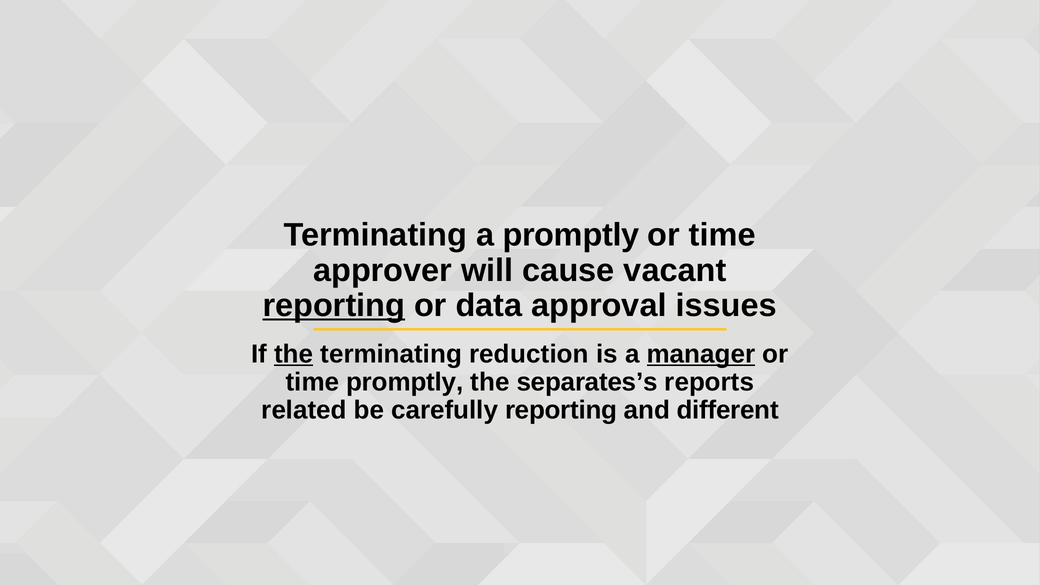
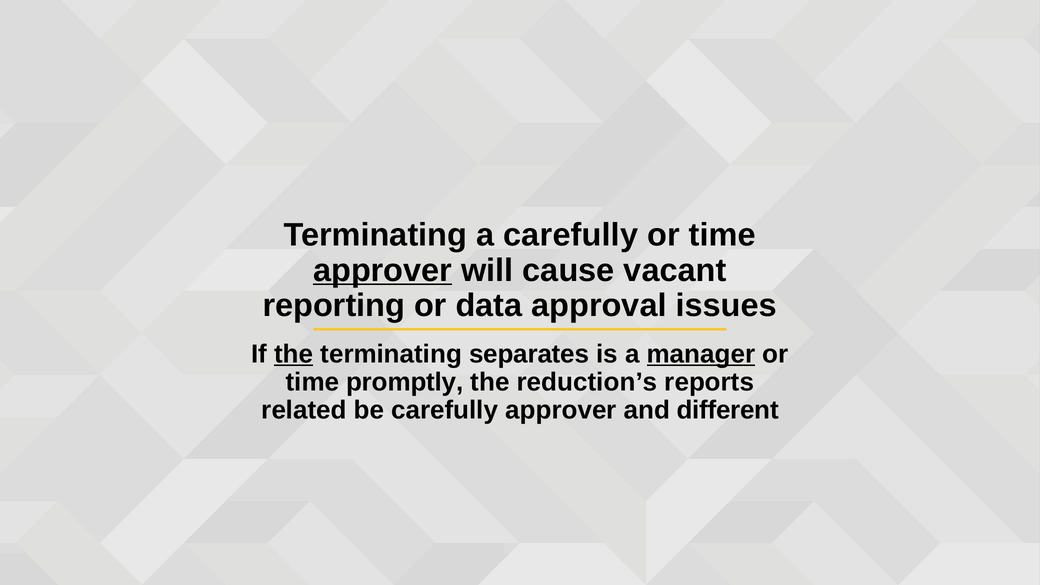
a promptly: promptly -> carefully (571, 235)
approver underline: none -> present (383, 270)
reporting underline: present -> none (334, 305)
reduction: reduction -> separates (529, 354)
separates’s: separates’s -> reduction’s (587, 382)
carefully reporting: reporting -> approver (561, 410)
